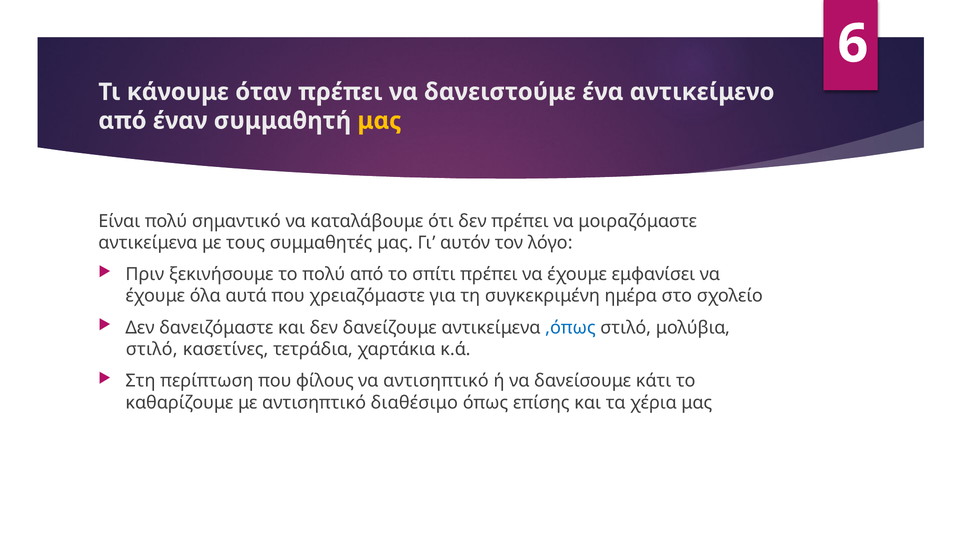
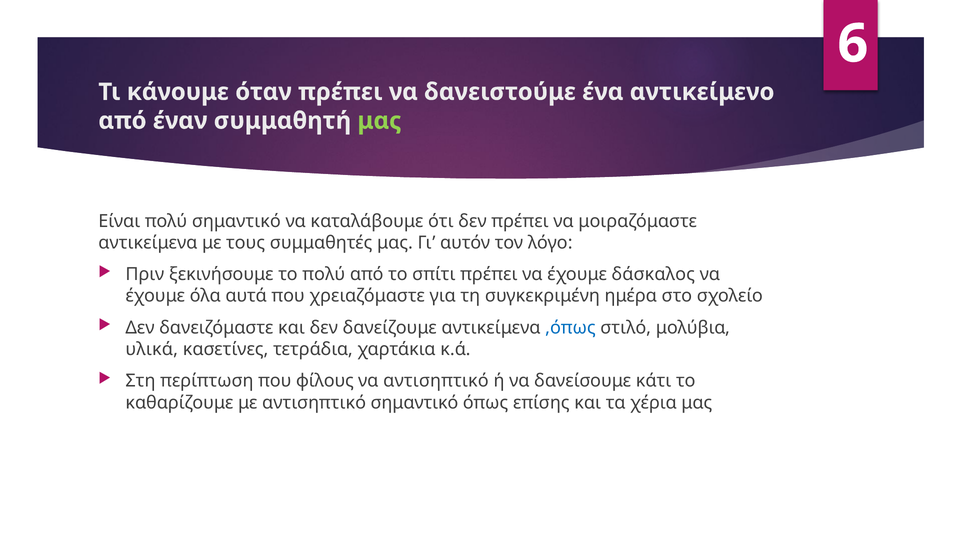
μας colour: yellow -> light green (379, 121)
εμφανίσει: εμφανίσει -> δάσκαλος (653, 274)
στιλό: στιλό -> υλικά (152, 349)
αντισηπτικό διαθέσιμο: διαθέσιμο -> σημαντικό (414, 403)
